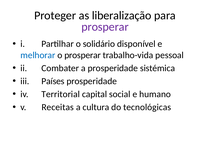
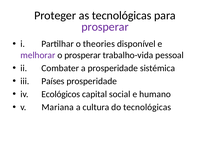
as liberalização: liberalização -> tecnológicas (122, 15)
solidário: solidário -> theories (99, 44)
melhorar colour: blue -> purple (38, 55)
Territorial: Territorial -> Ecológicos (61, 95)
Receitas: Receitas -> Mariana (58, 108)
